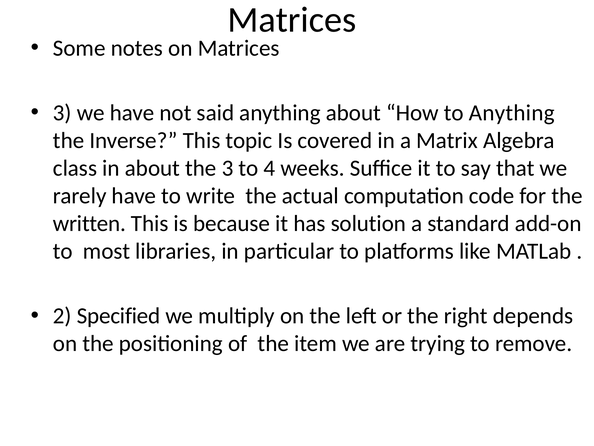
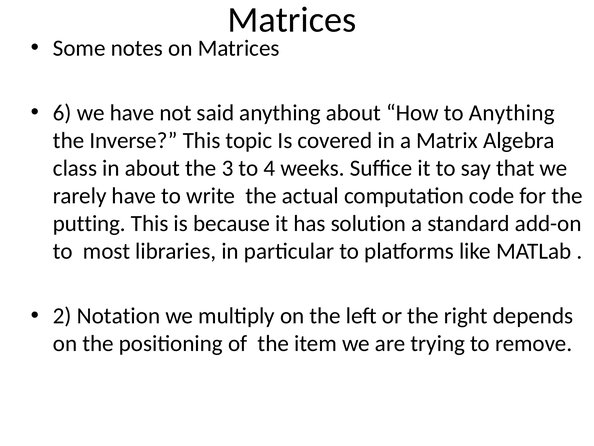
3: 3 -> 6 (62, 113)
written: written -> putting (89, 223)
Specified: Specified -> Notation (118, 316)
